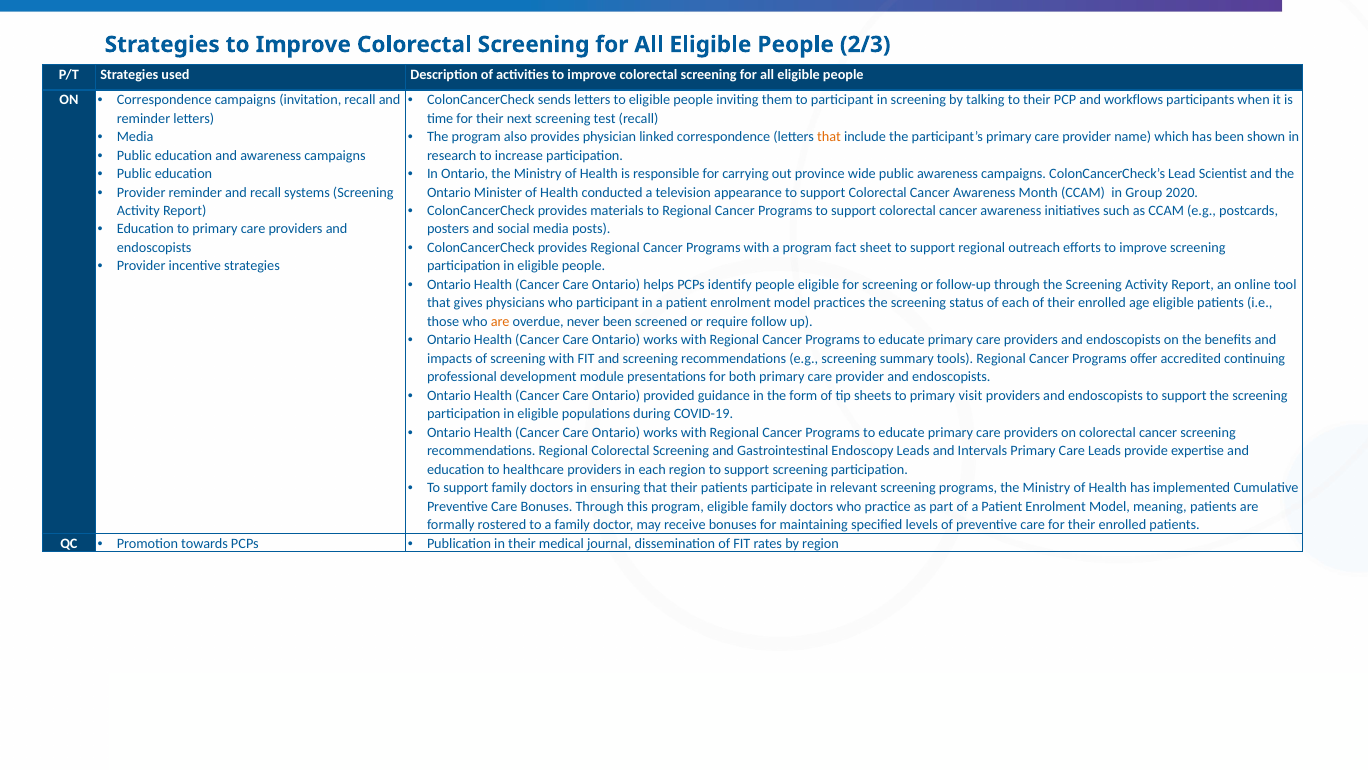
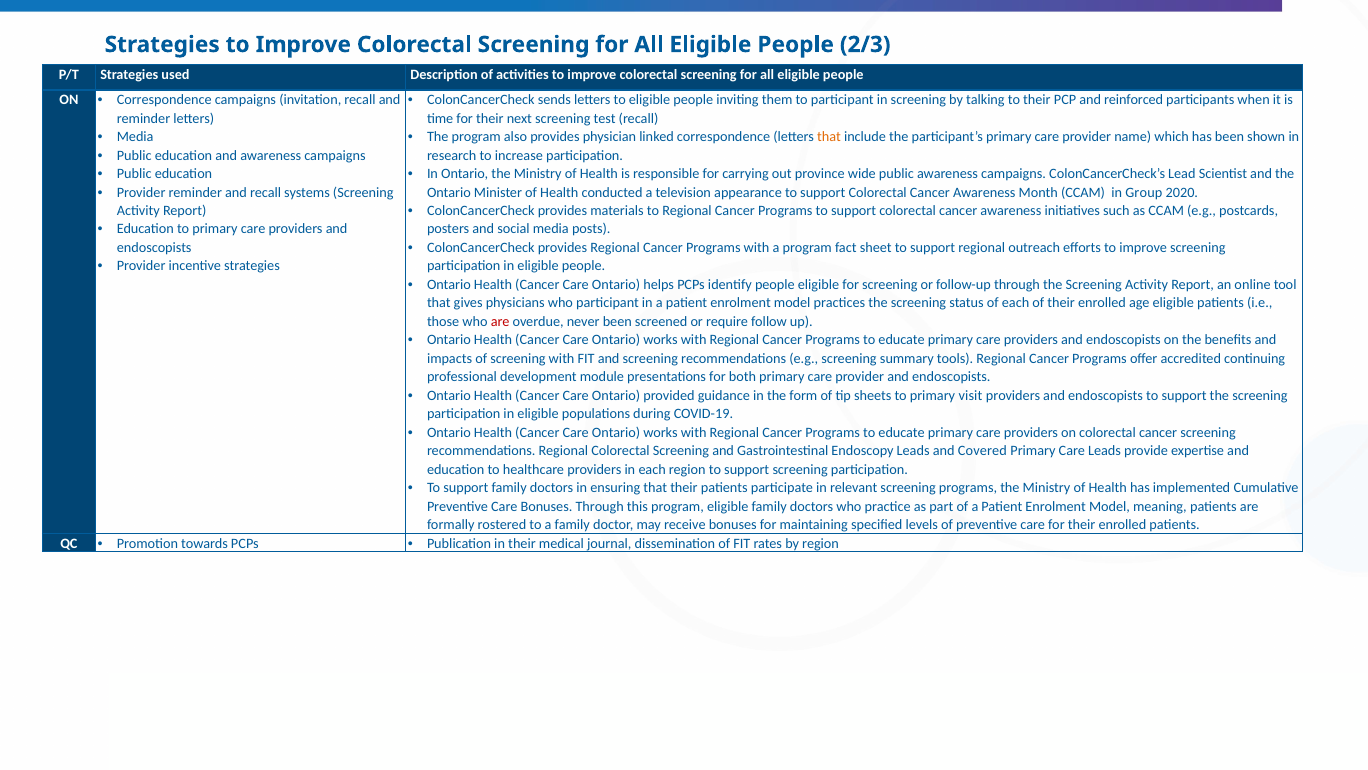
workflows: workflows -> reinforced (1134, 100)
are colour: orange -> red (500, 321)
Intervals: Intervals -> Covered (982, 451)
